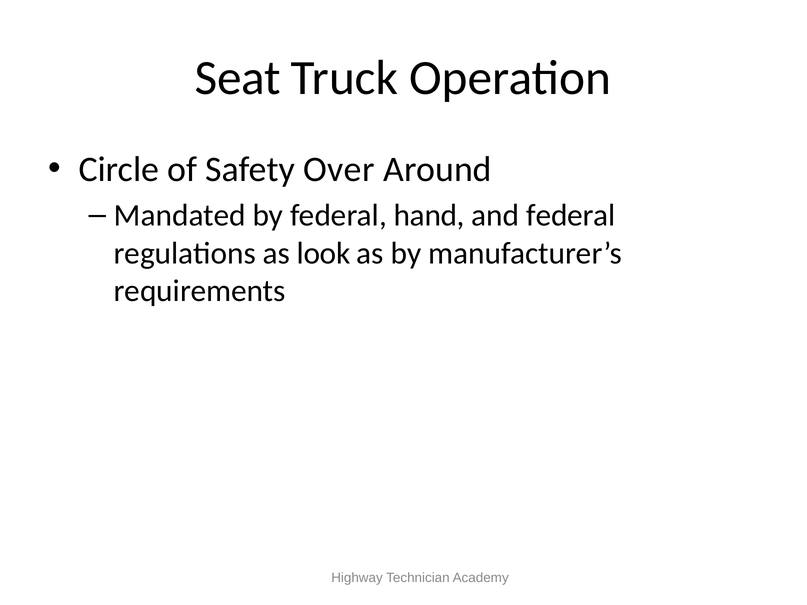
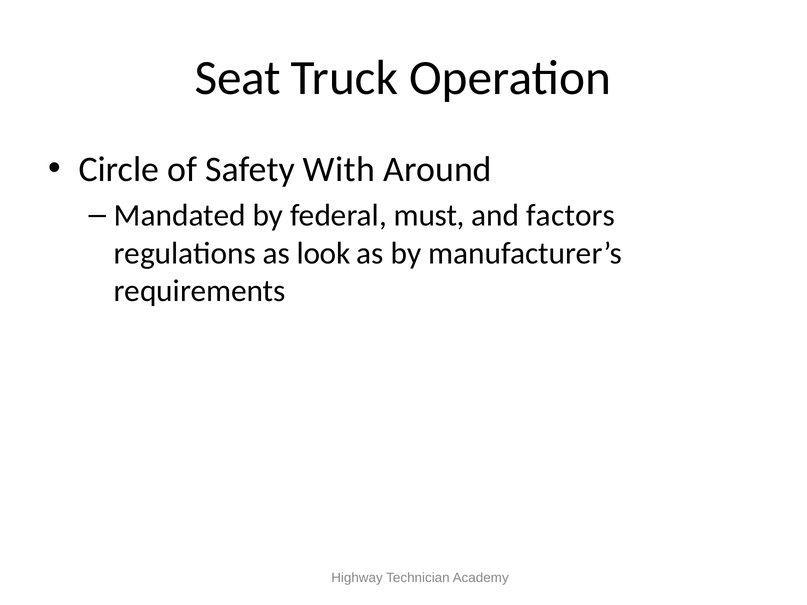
Over: Over -> With (339, 169)
hand: hand -> must (429, 216)
and federal: federal -> factors (571, 216)
